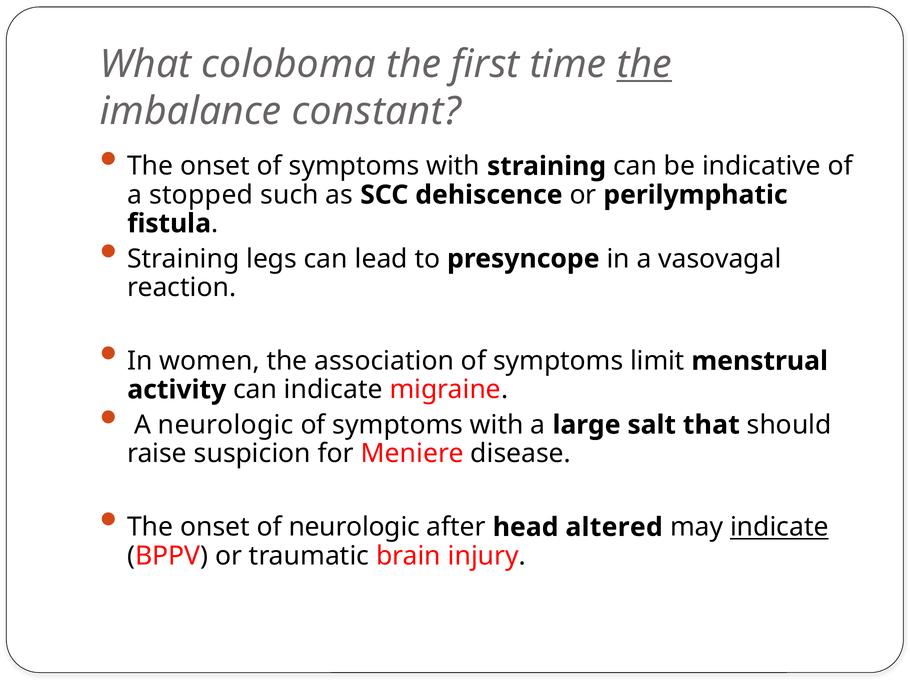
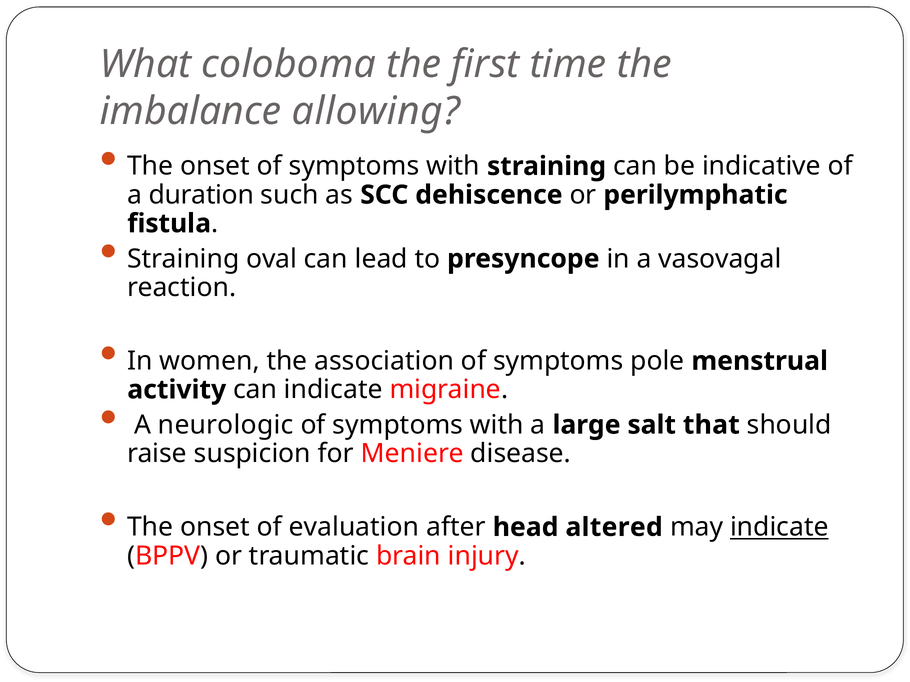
the underline: present -> none (644, 64)
constant: constant -> allowing (376, 111)
stopped: stopped -> duration (201, 195)
legs: legs -> oval (272, 259)
limit: limit -> pole (657, 361)
of neurologic: neurologic -> evaluation (354, 528)
